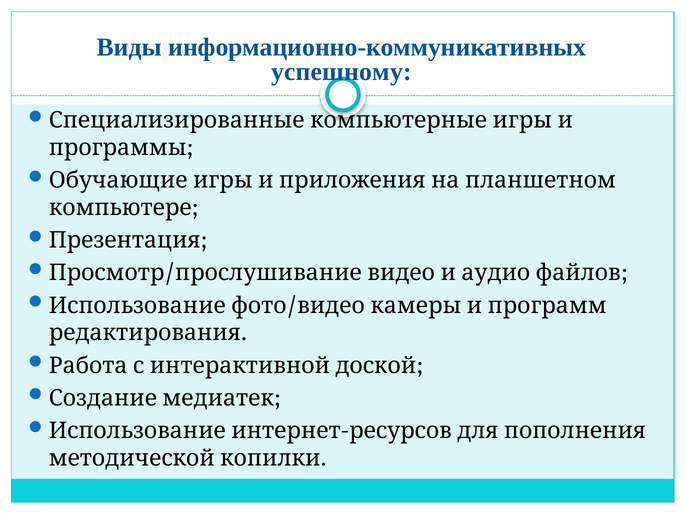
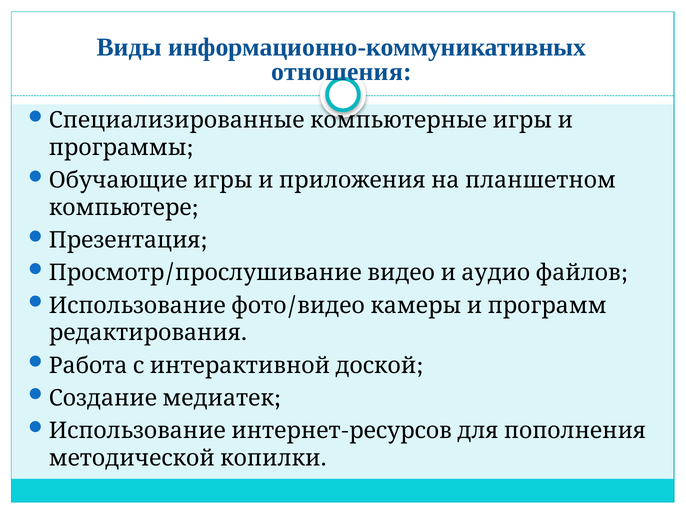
успешному: успешному -> отношения (341, 72)
